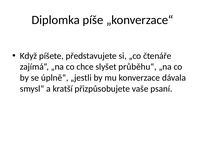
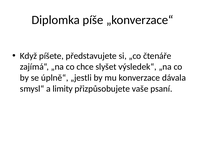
průběhu“: průběhu“ -> výsledek“ (138, 67)
kratší: kratší -> limity (63, 89)
